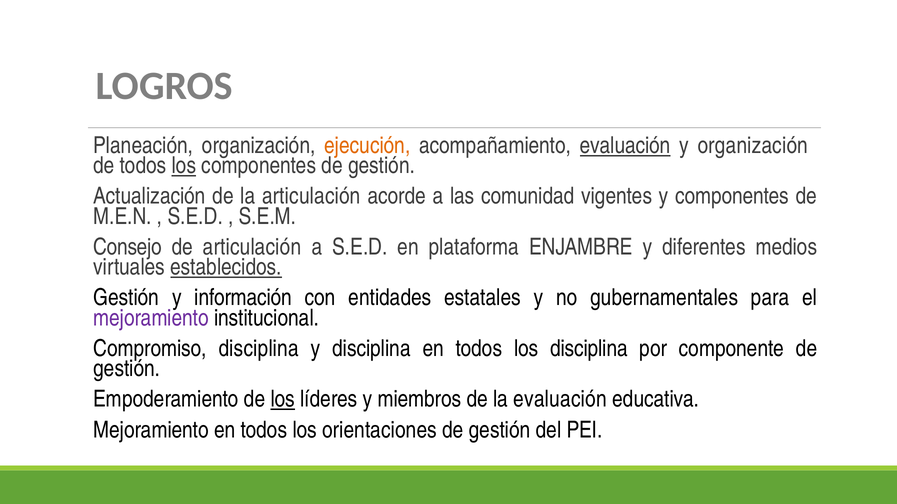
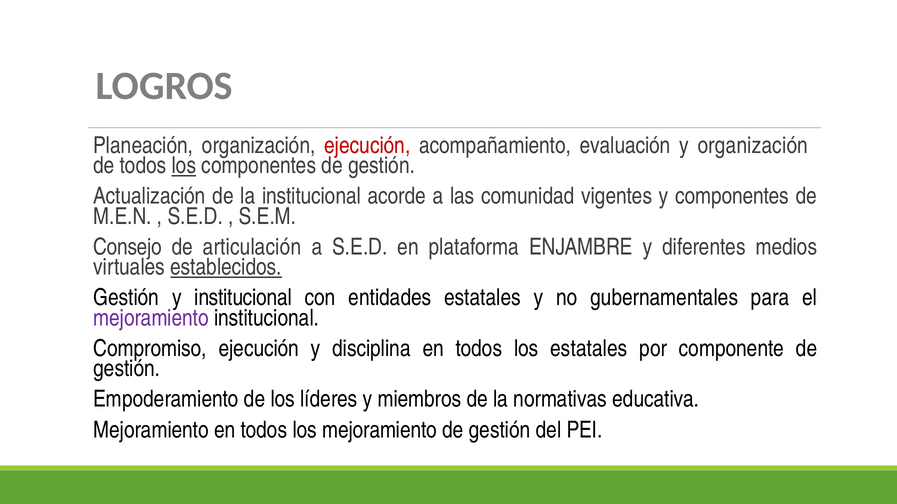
ejecución colour: orange -> red (367, 146)
evaluación underline: present -> none (625, 146)
la articulación: articulación -> institucional (311, 196)
y información: información -> institucional (243, 298)
Compromiso disciplina: disciplina -> ejecución (259, 349)
los disciplina: disciplina -> estatales (589, 349)
los underline: present -> none (283, 400)
la evaluación: evaluación -> normativas (560, 400)
los orientaciones: orientaciones -> mejoramiento (380, 430)
